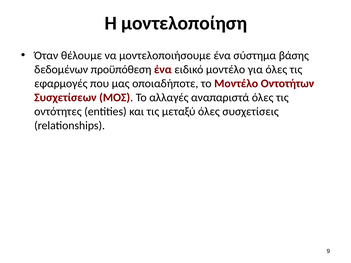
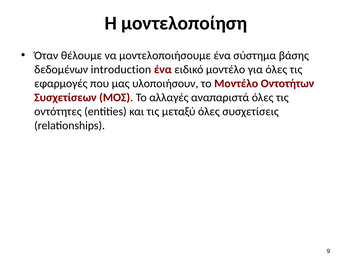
προϋπόθεση: προϋπόθεση -> introduction (121, 70)
οποιαδήποτε: οποιαδήποτε -> υλοποιήσουν (165, 84)
